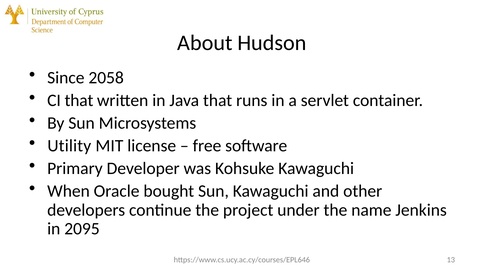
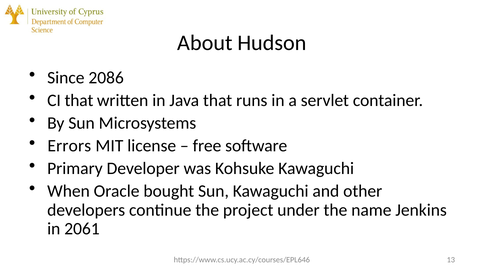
2058: 2058 -> 2086 (106, 78)
Utility: Utility -> Errors (69, 146)
2095: 2095 -> 2061 (82, 229)
